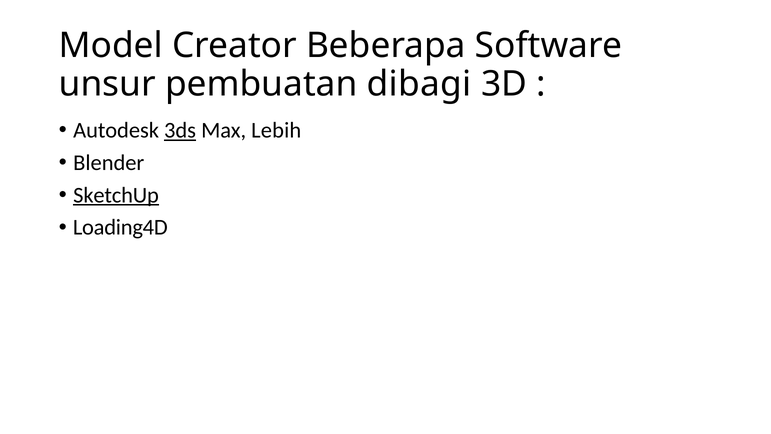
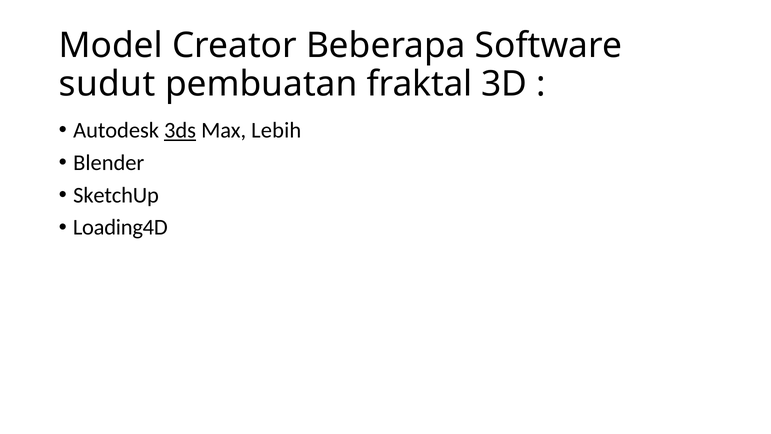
unsur: unsur -> sudut (107, 84)
dibagi: dibagi -> fraktal (419, 84)
SketchUp underline: present -> none (116, 195)
